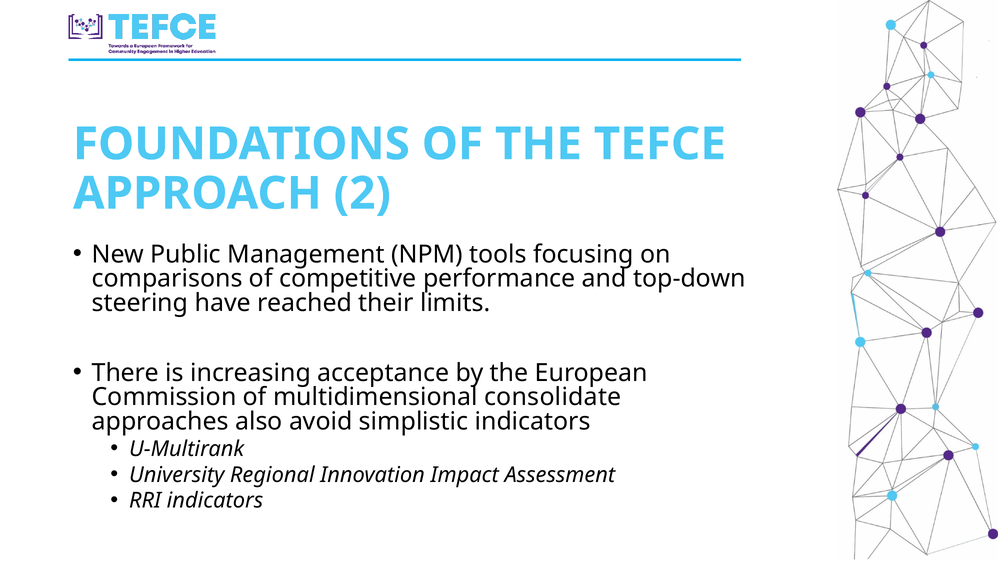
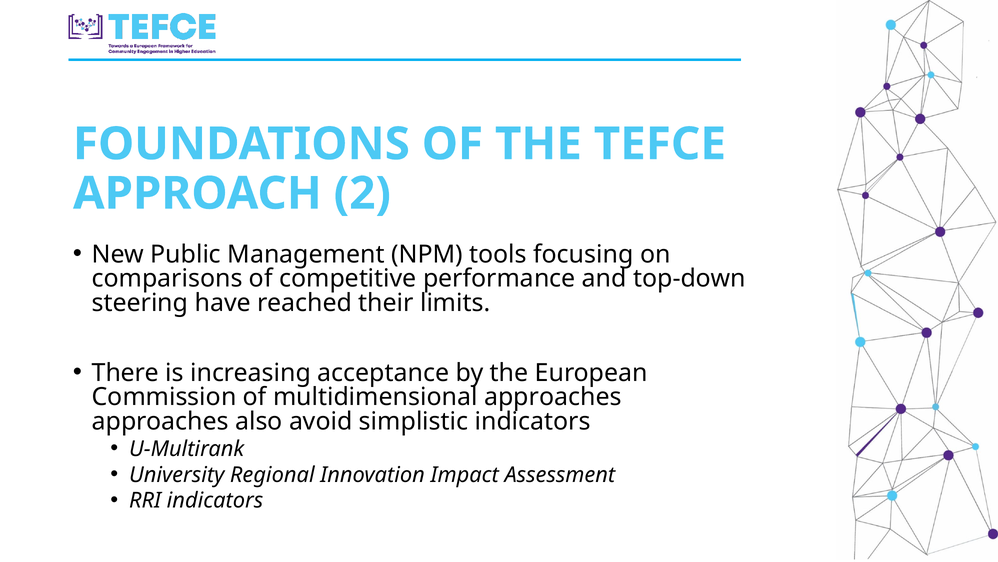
multidimensional consolidate: consolidate -> approaches (553, 397)
